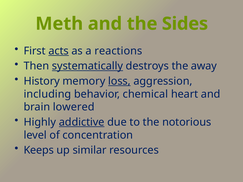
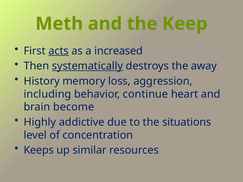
Sides: Sides -> Keep (185, 24)
reactions: reactions -> increased (119, 51)
loss underline: present -> none (119, 81)
chemical: chemical -> continue (145, 94)
lowered: lowered -> become (74, 107)
addictive underline: present -> none (82, 122)
notorious: notorious -> situations (187, 122)
